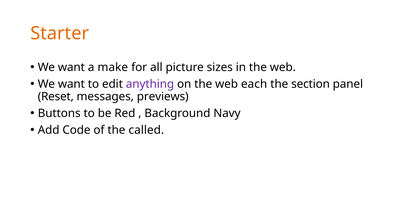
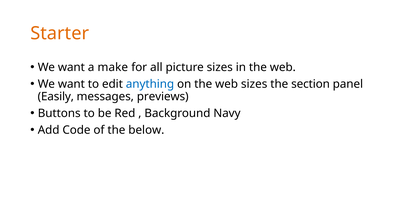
anything colour: purple -> blue (150, 84)
web each: each -> sizes (254, 84)
Reset: Reset -> Easily (56, 97)
called: called -> below (146, 130)
